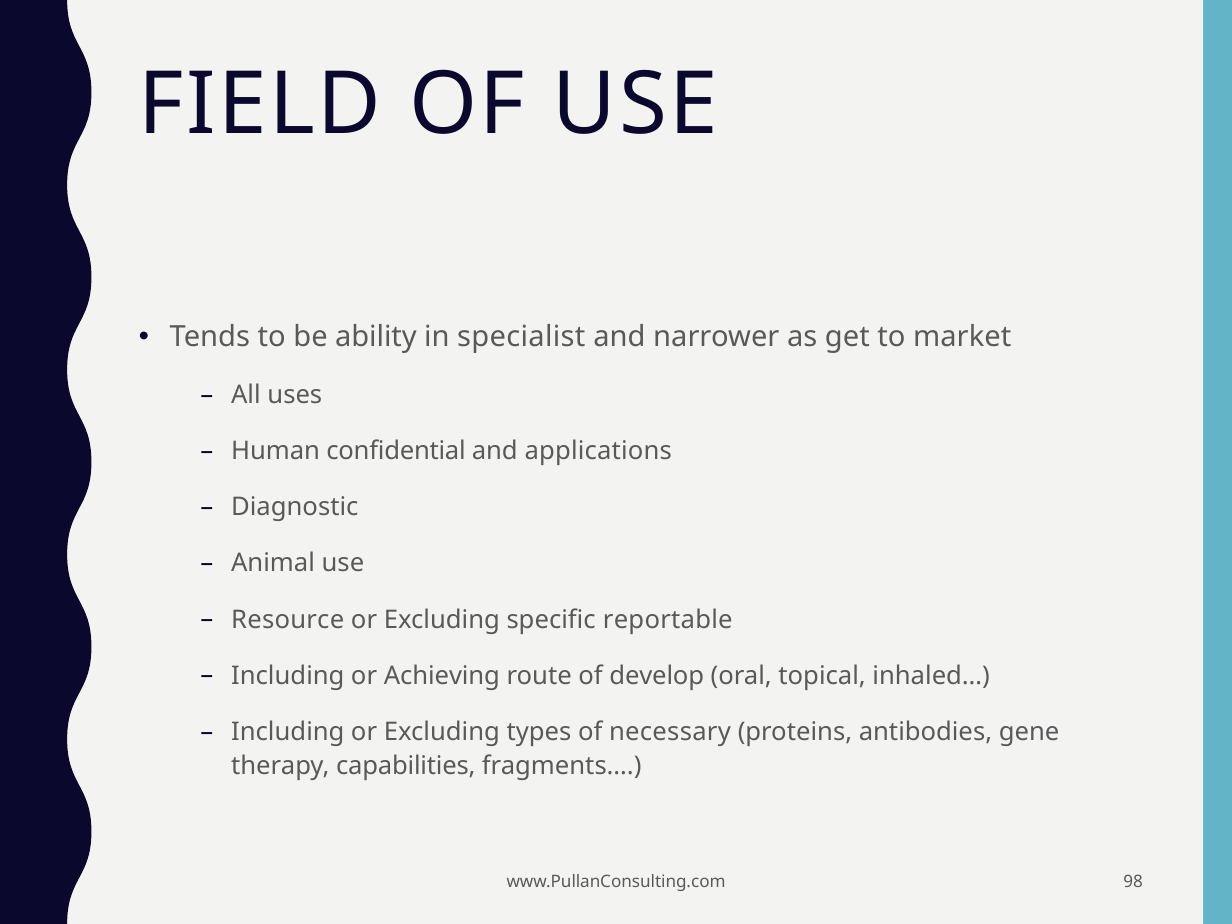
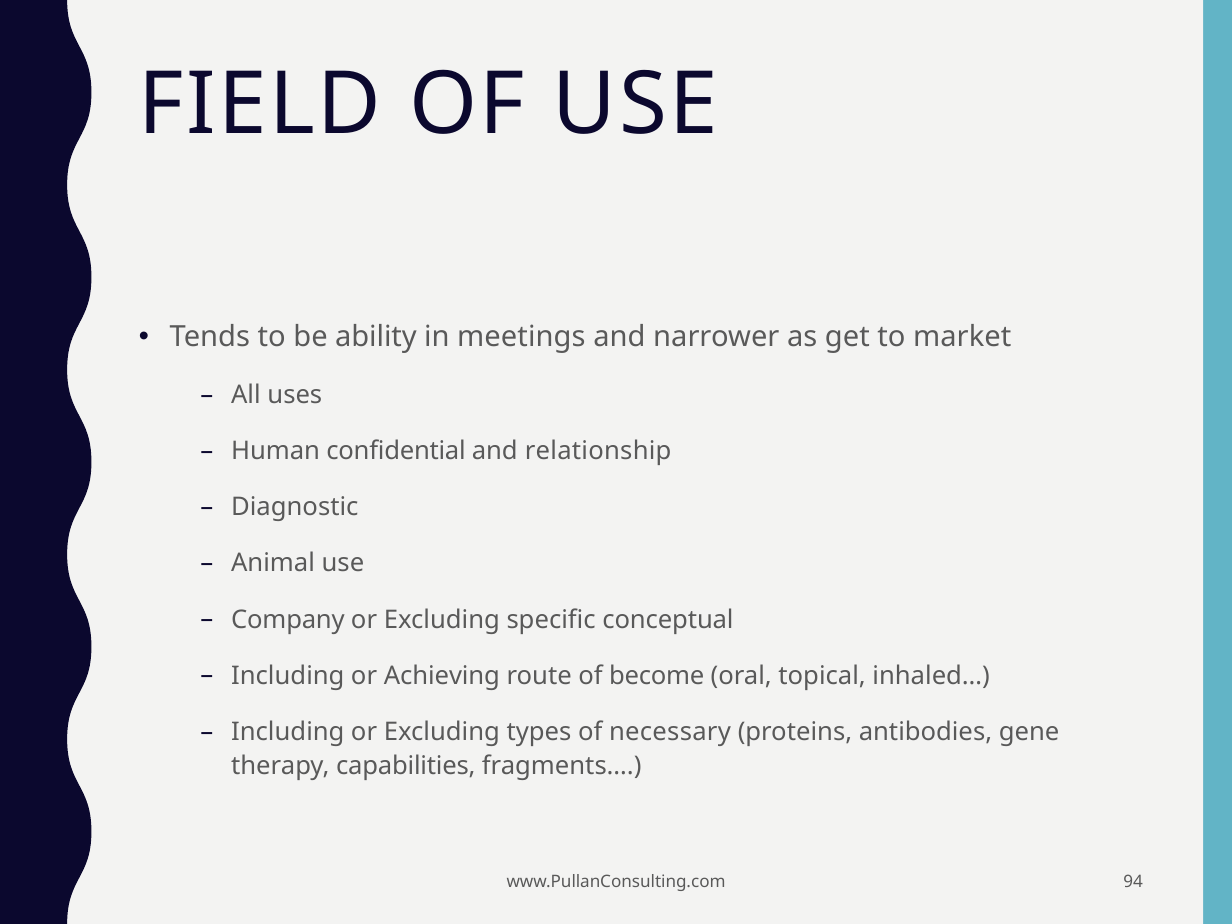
specialist: specialist -> meetings (521, 337)
applications: applications -> relationship (598, 451)
Resource: Resource -> Company (288, 620)
reportable: reportable -> conceptual (668, 620)
develop: develop -> become (657, 676)
98: 98 -> 94 (1133, 882)
